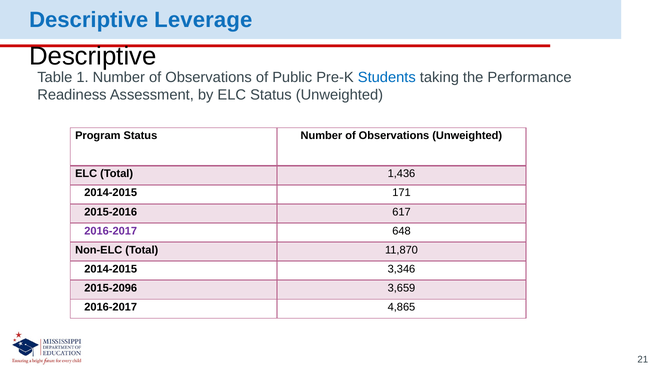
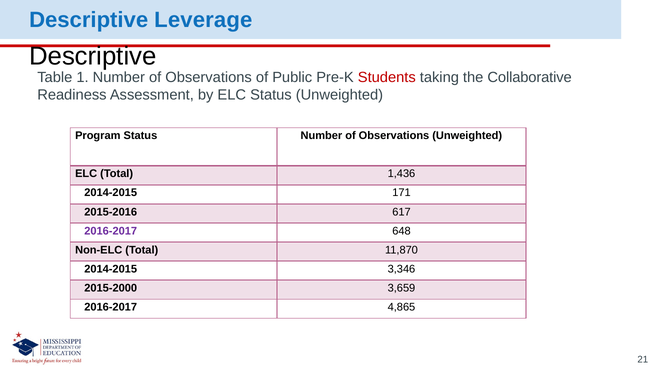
Students colour: blue -> red (387, 77)
Performance: Performance -> Collaborative (530, 77)
2015-2096: 2015-2096 -> 2015-2000 (111, 288)
